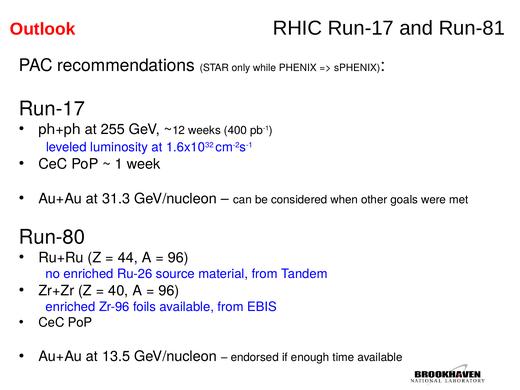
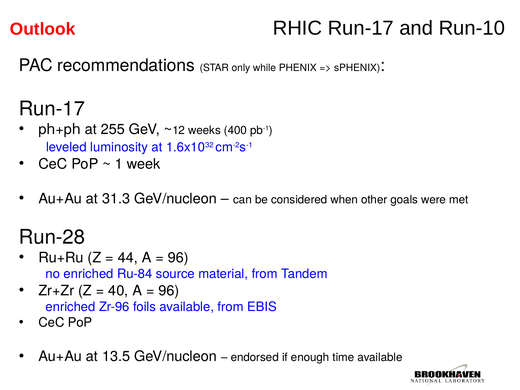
Run-81: Run-81 -> Run-10 (472, 28)
Run-80: Run-80 -> Run-28 (52, 237)
Ru-26: Ru-26 -> Ru-84 (135, 274)
